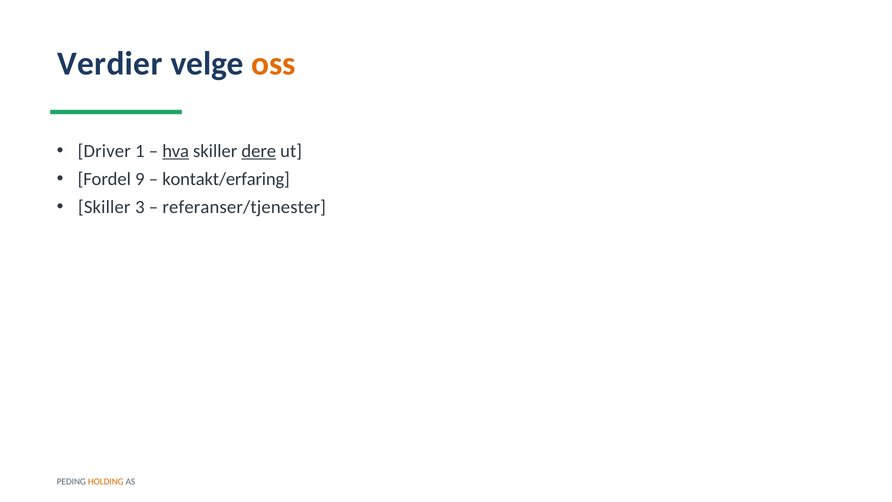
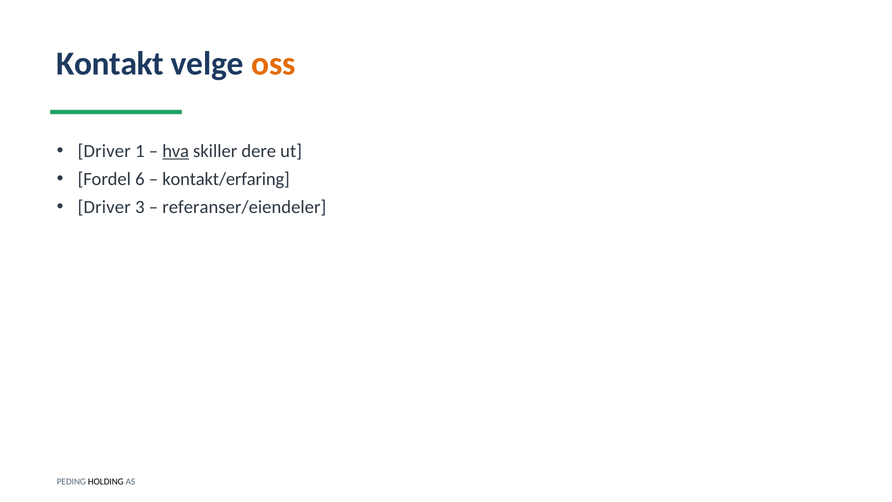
Verdier: Verdier -> Kontakt (110, 64)
dere underline: present -> none (259, 151)
9: 9 -> 6 (140, 179)
Skiller: Skiller -> Driver (104, 207)
referanser/tjenester: referanser/tjenester -> referanser/eiendeler (244, 207)
HOLDING colour: orange -> black (106, 481)
